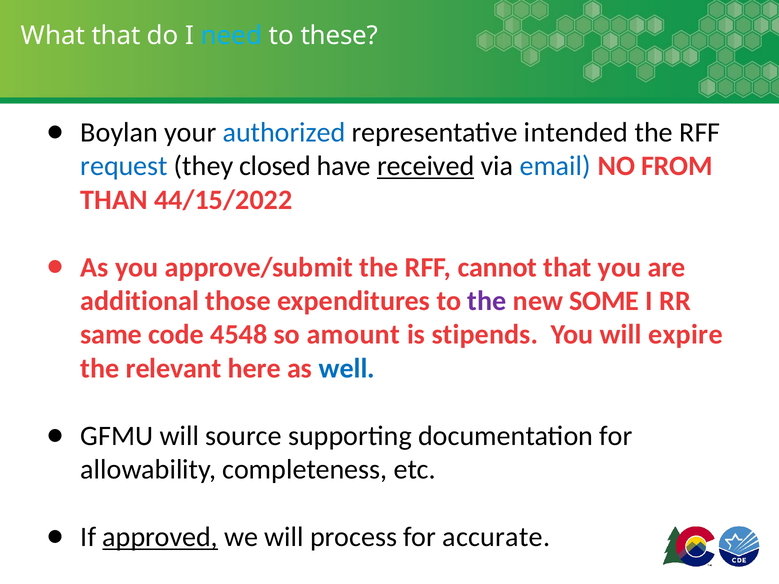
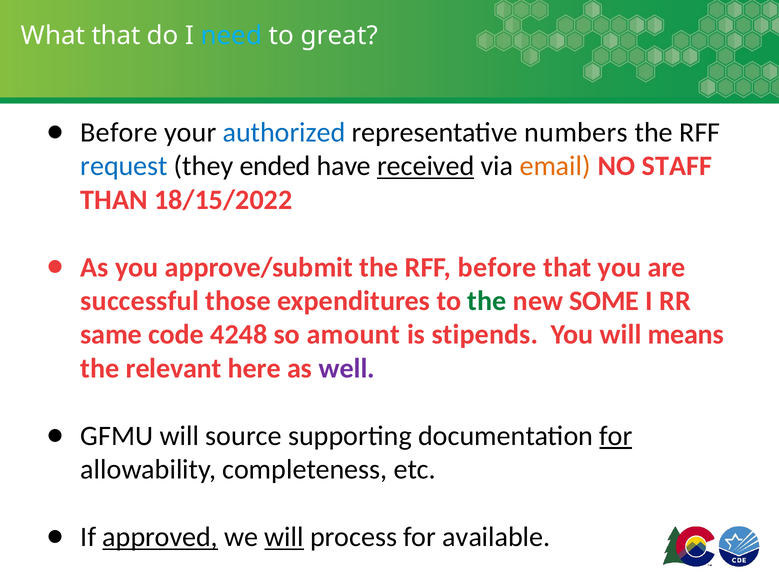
these: these -> great (339, 36)
Boylan: Boylan -> Before (119, 132)
intended: intended -> numbers (576, 132)
closed: closed -> ended (275, 166)
email colour: blue -> orange (555, 166)
FROM: FROM -> STAFF (677, 166)
44/15/2022: 44/15/2022 -> 18/15/2022 (223, 200)
RFF cannot: cannot -> before (497, 267)
additional: additional -> successful (140, 301)
the colour: purple -> green (487, 301)
4548: 4548 -> 4248 (239, 335)
expire: expire -> means (686, 335)
well colour: blue -> purple (347, 369)
for underline: none -> present (616, 436)
will underline: none -> present (284, 537)
accurate: accurate -> available (496, 537)
